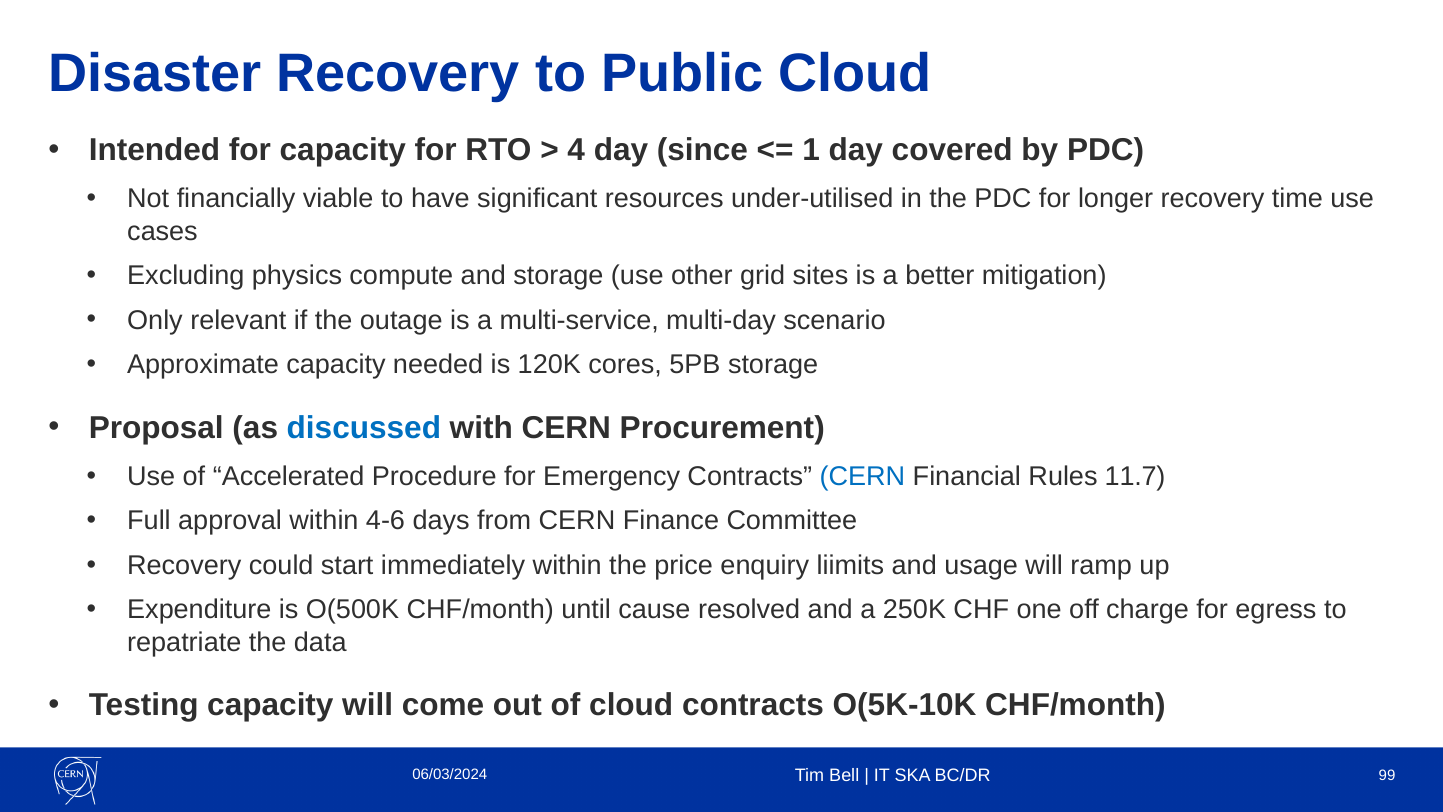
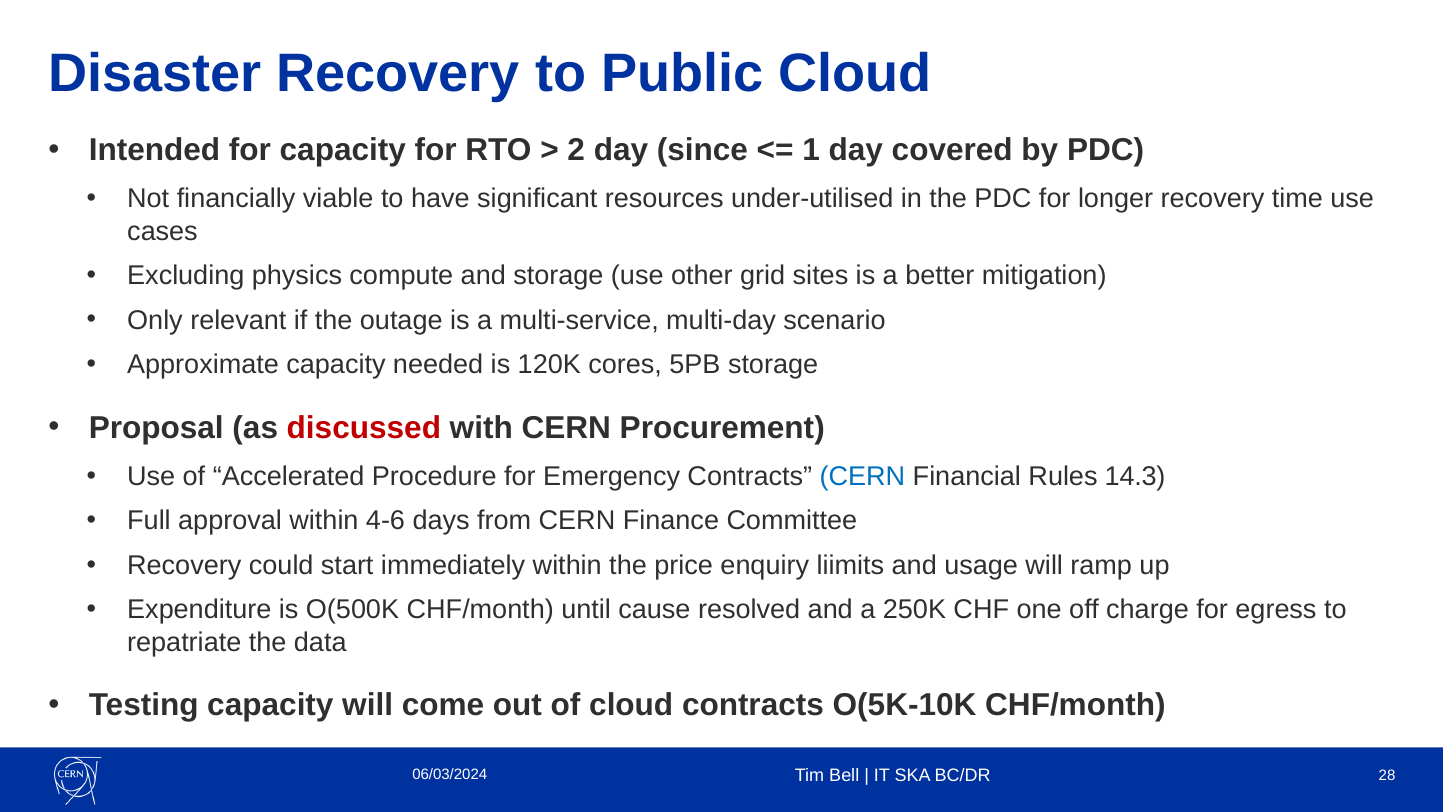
4: 4 -> 2 (576, 150)
discussed colour: blue -> red (364, 428)
11.7: 11.7 -> 14.3 (1135, 476)
99: 99 -> 28 (1387, 775)
